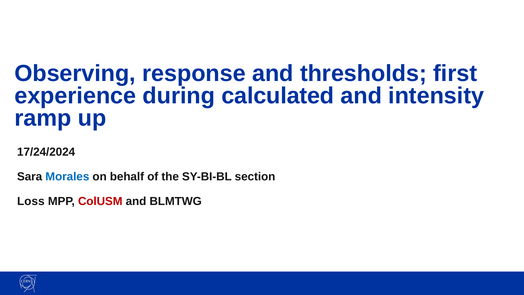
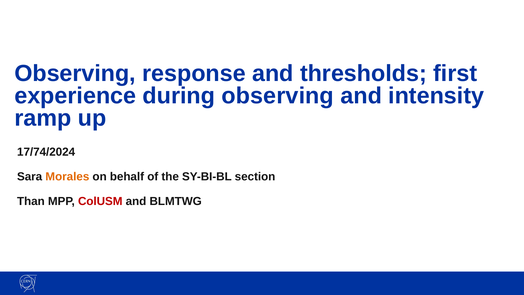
during calculated: calculated -> observing (278, 96)
17/24/2024: 17/24/2024 -> 17/74/2024 (46, 152)
Morales colour: blue -> orange (67, 177)
Loss: Loss -> Than (31, 201)
